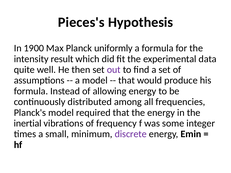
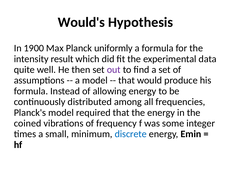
Pieces's: Pieces's -> Would's (81, 22)
inertial: inertial -> coined (28, 123)
discrete colour: purple -> blue (131, 134)
